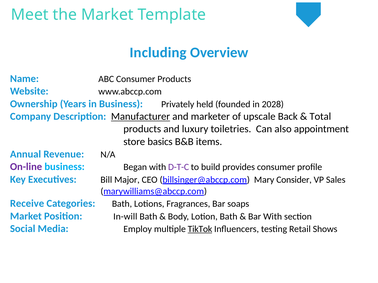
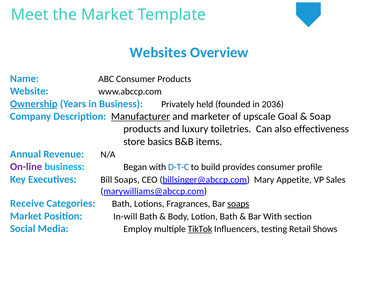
Including: Including -> Websites (158, 53)
Ownership underline: none -> present (34, 104)
2028: 2028 -> 2036 (273, 104)
Back: Back -> Goal (288, 117)
Total: Total -> Soap (320, 117)
appointment: appointment -> effectiveness (321, 129)
D-T-C colour: purple -> blue (179, 167)
Bill Major: Major -> Soaps (127, 180)
Consider: Consider -> Appetite (294, 180)
soaps underline: none -> present (238, 204)
